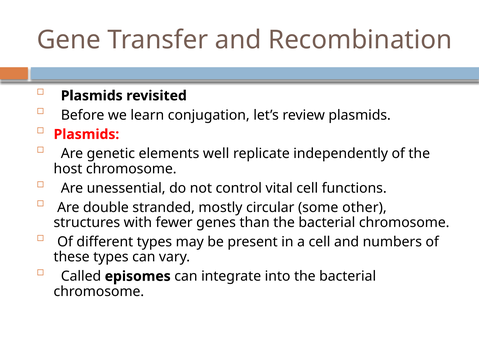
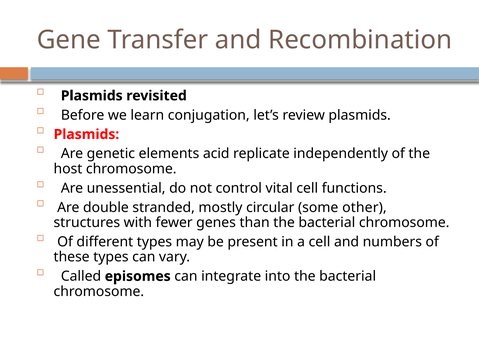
well: well -> acid (216, 153)
